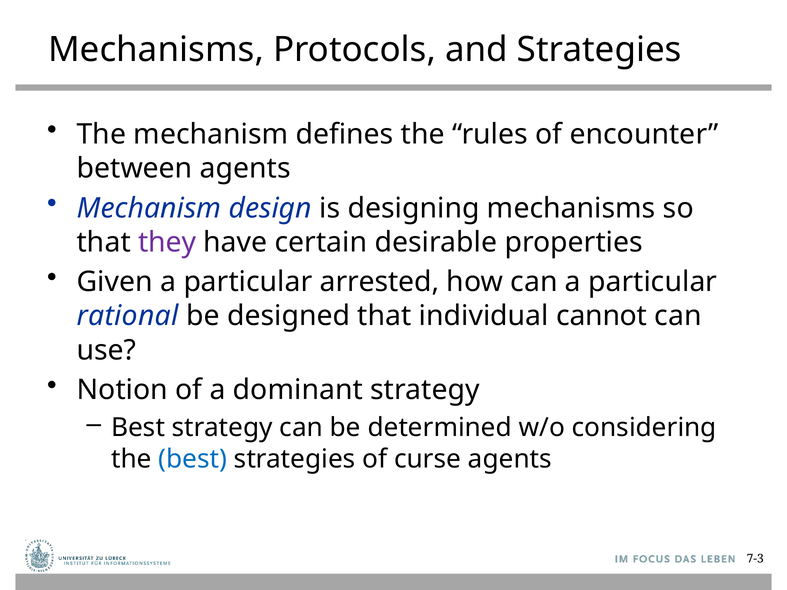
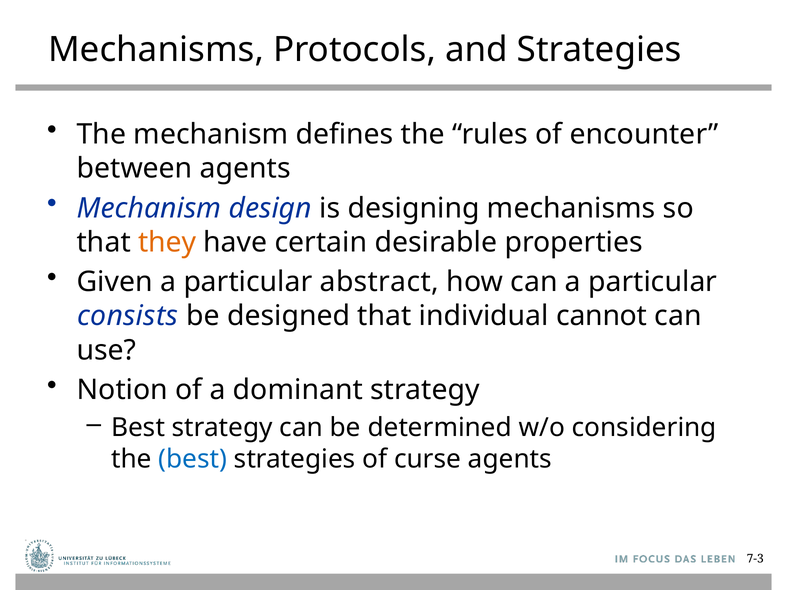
they colour: purple -> orange (167, 242)
arrested: arrested -> abstract (379, 282)
rational: rational -> consists (128, 316)
